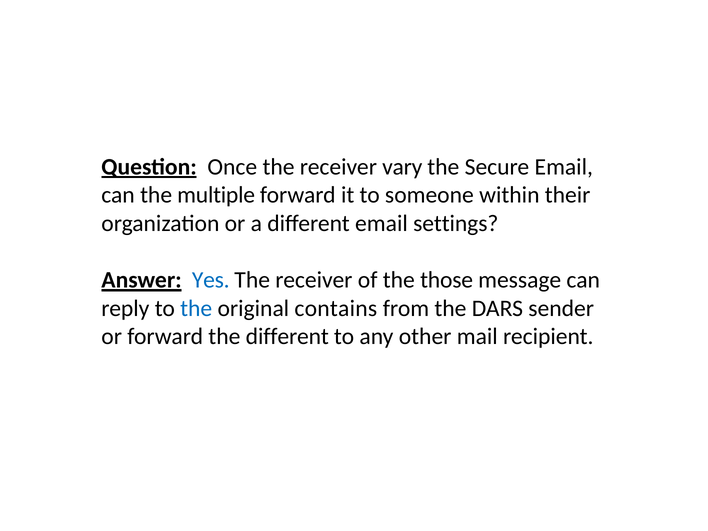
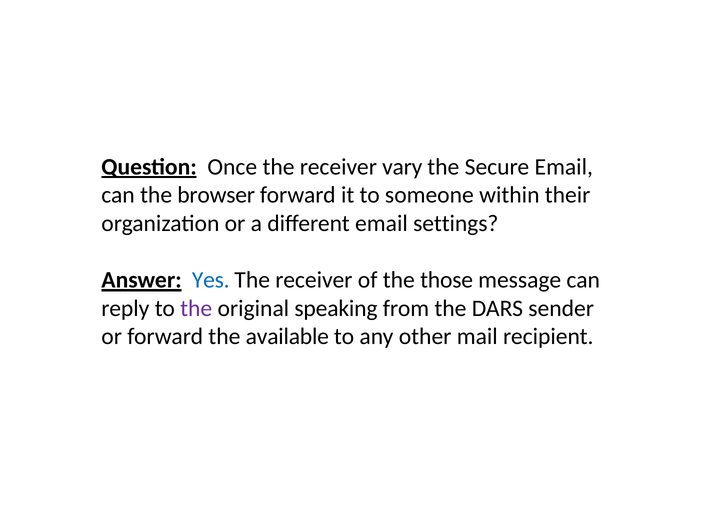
multiple: multiple -> browser (216, 195)
the colour: blue -> purple (196, 308)
contains: contains -> speaking (336, 308)
the different: different -> available (287, 337)
